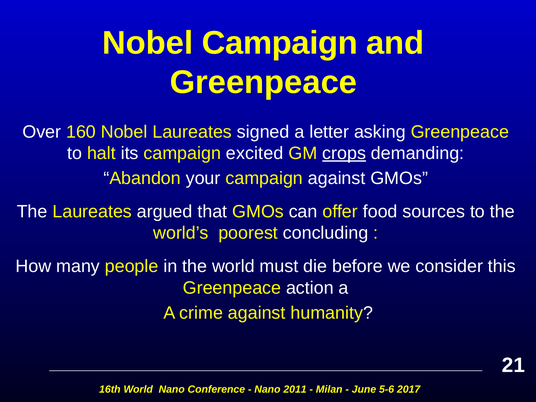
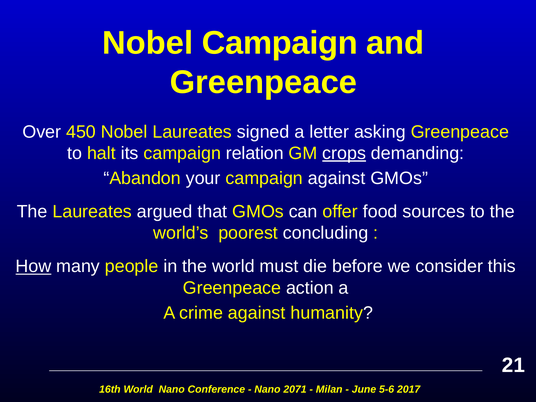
160: 160 -> 450 (81, 132)
excited: excited -> relation (255, 153)
How underline: none -> present (33, 266)
2011: 2011 -> 2071 (295, 389)
